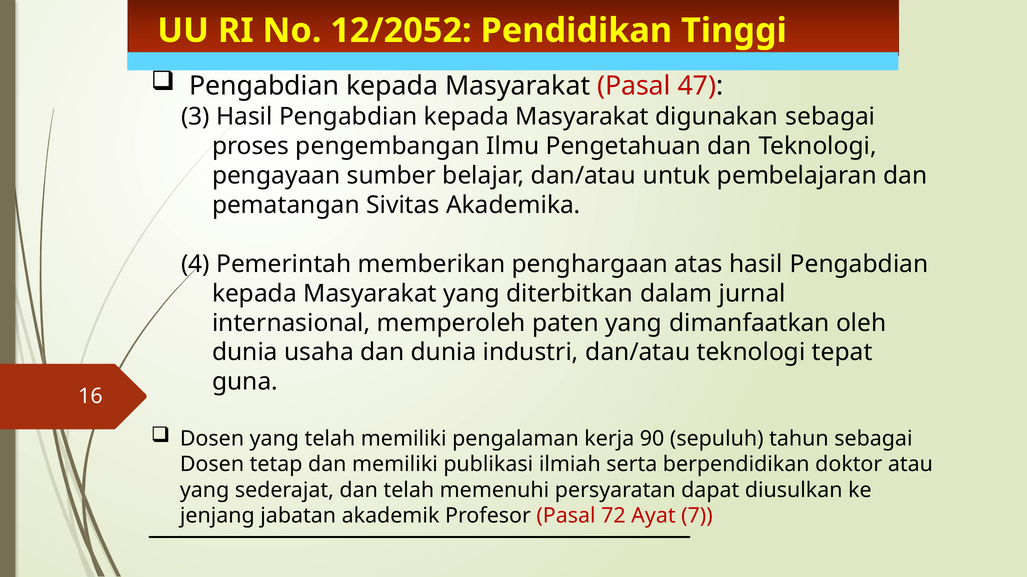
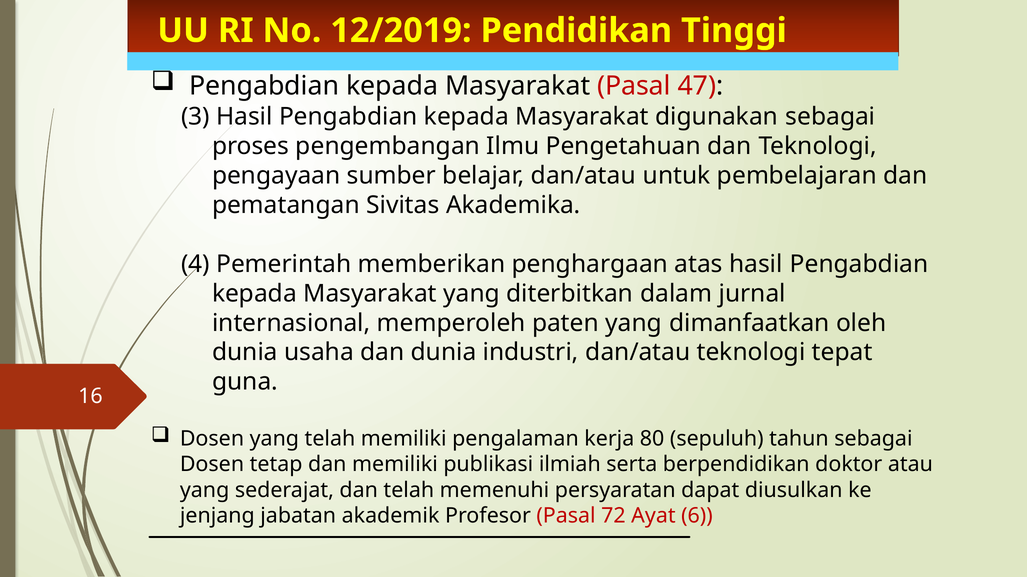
12/2052: 12/2052 -> 12/2019 (401, 31)
90: 90 -> 80 (652, 439)
7: 7 -> 6 (697, 516)
